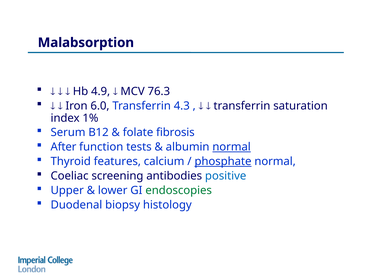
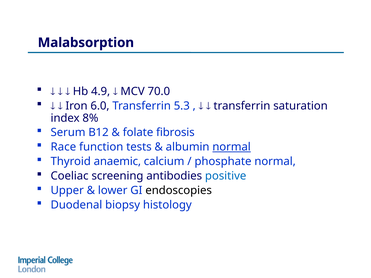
76.3: 76.3 -> 70.0 (159, 91)
4.3: 4.3 -> 5.3 (182, 106)
1%: 1% -> 8% (90, 118)
After: After -> Race (63, 147)
features: features -> anaemic (117, 162)
phosphate underline: present -> none (223, 162)
endoscopies colour: green -> black (179, 191)
